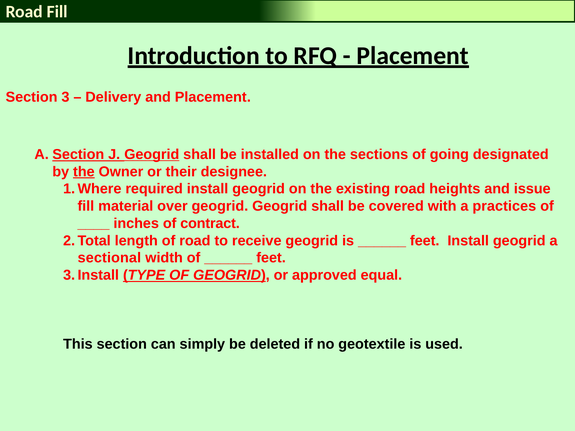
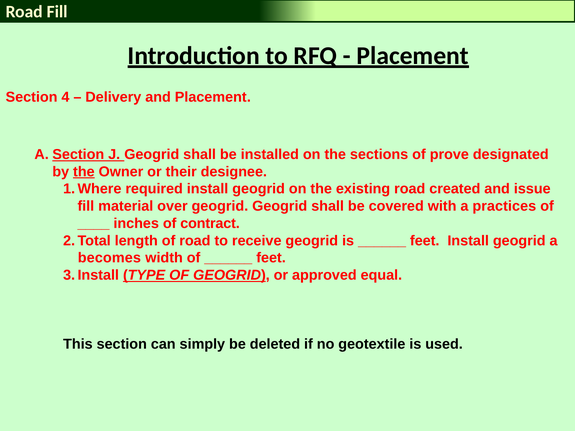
3: 3 -> 4 (65, 97)
Geogrid underline: present -> none (152, 155)
going: going -> prove (449, 155)
heights: heights -> created (455, 189)
sectional: sectional -> becomes (109, 258)
